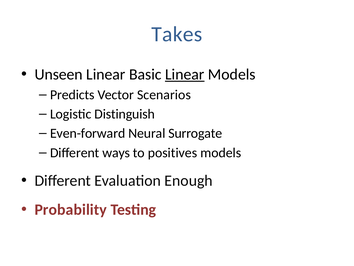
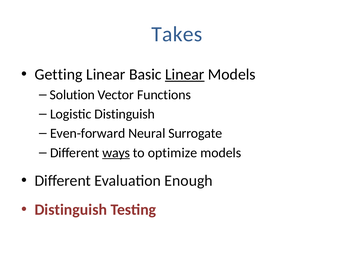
Unseen: Unseen -> Getting (59, 74)
Predicts: Predicts -> Solution (72, 95)
Scenarios: Scenarios -> Functions (164, 95)
ways underline: none -> present (116, 152)
positives: positives -> optimize (172, 152)
Probability: Probability -> Distinguish (71, 209)
